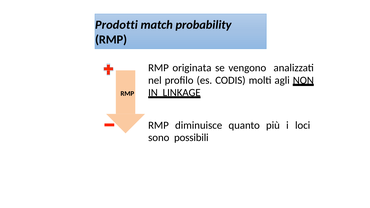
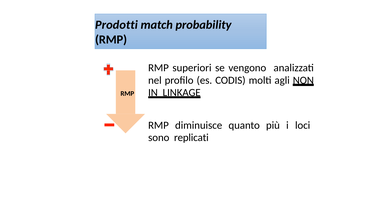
originata: originata -> superiori (192, 68)
possibili: possibili -> replicati (191, 138)
